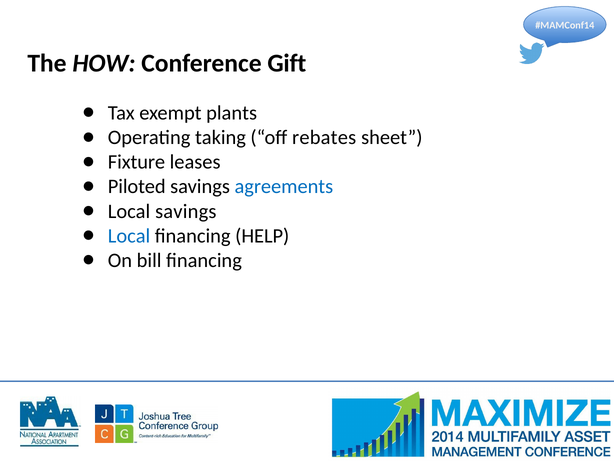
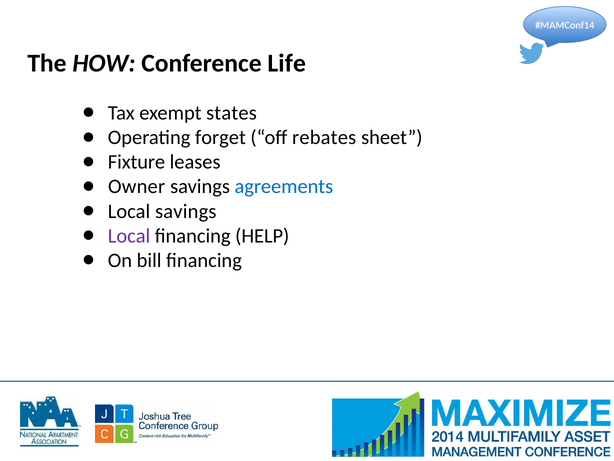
Gift: Gift -> Life (287, 63)
plants: plants -> states (231, 113)
taking: taking -> forget (220, 137)
Piloted: Piloted -> Owner (137, 186)
Local colour: blue -> purple (129, 236)
